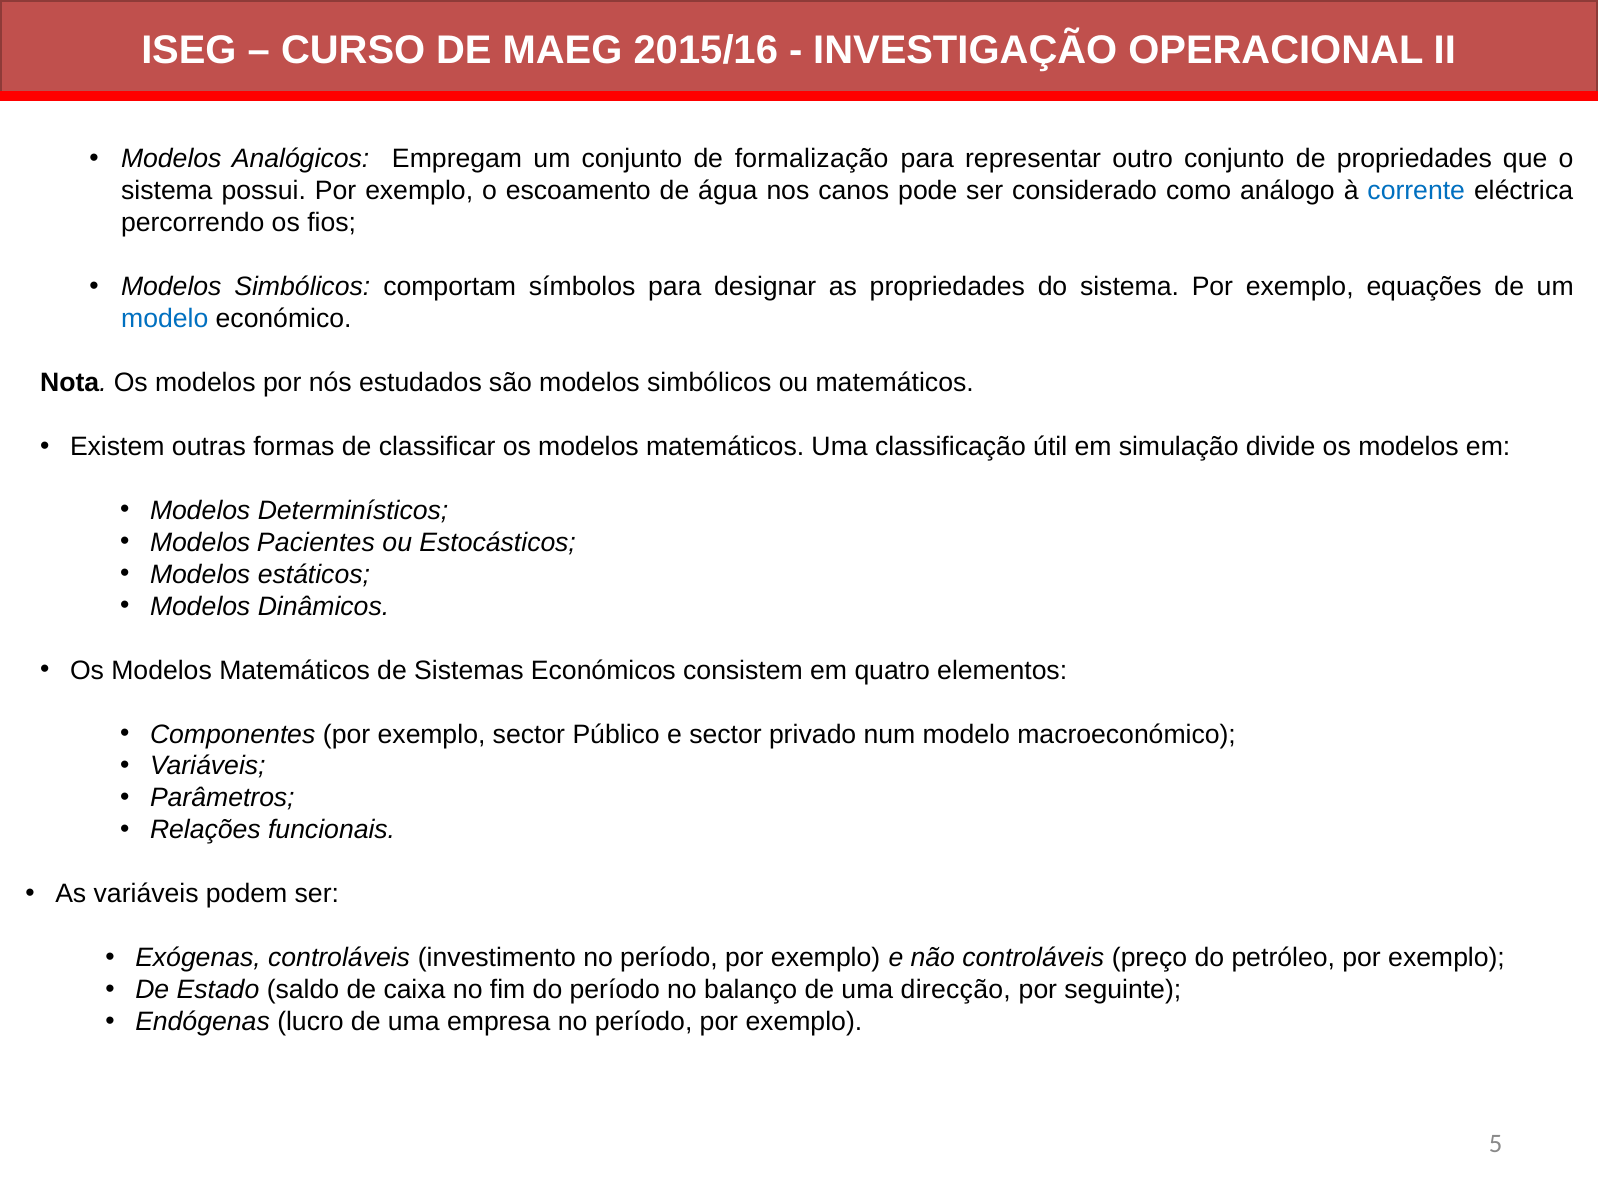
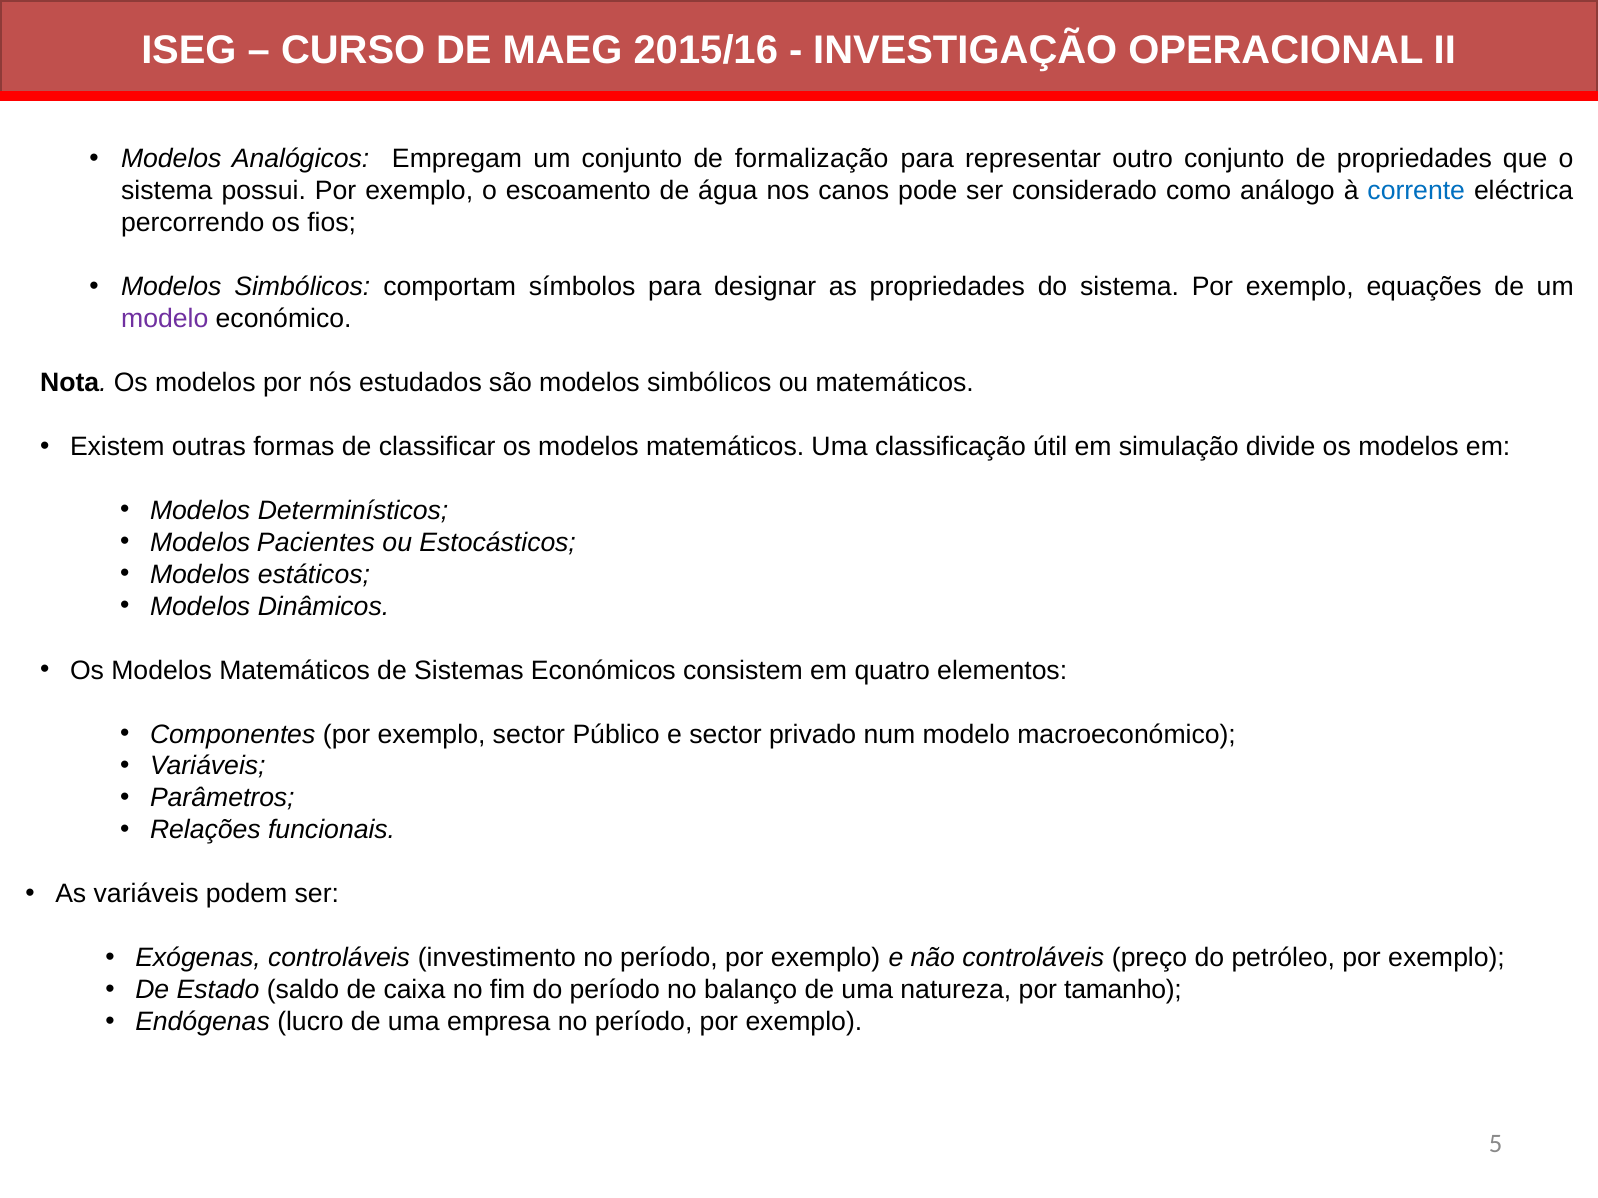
modelo colour: blue -> purple (165, 319)
direcção: direcção -> natureza (956, 990)
seguinte: seguinte -> tamanho (1123, 990)
